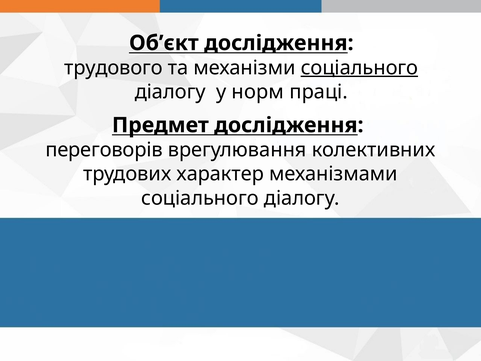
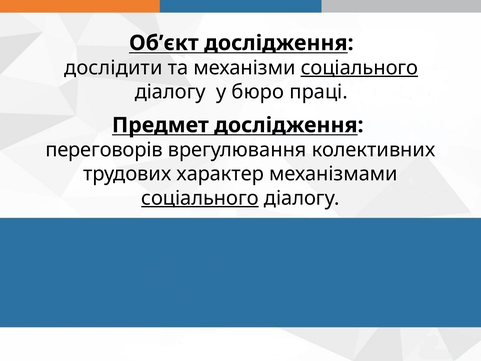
трудового: трудового -> дослідити (113, 68)
норм: норм -> бюро (258, 92)
соціального underline: none -> present (200, 198)
